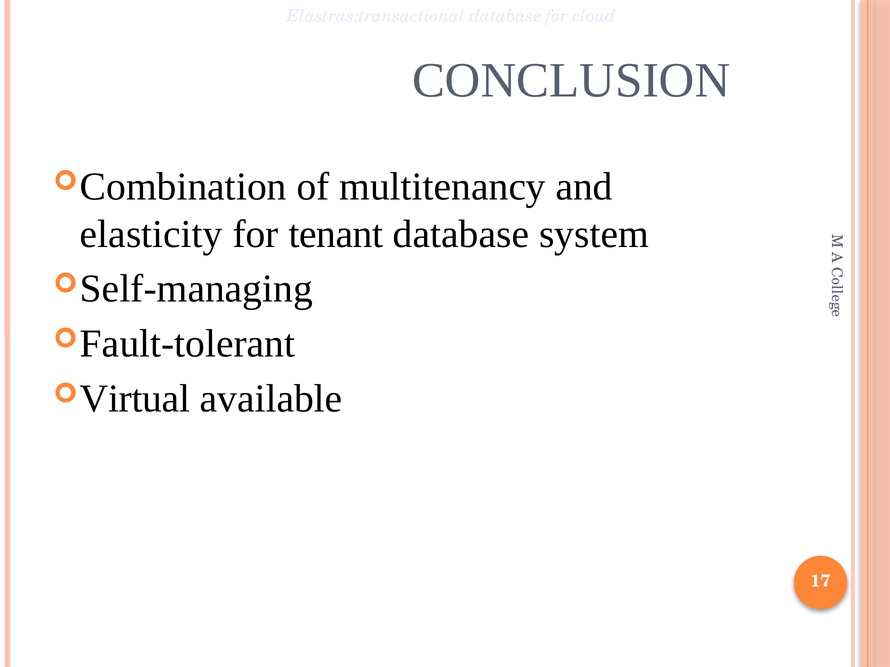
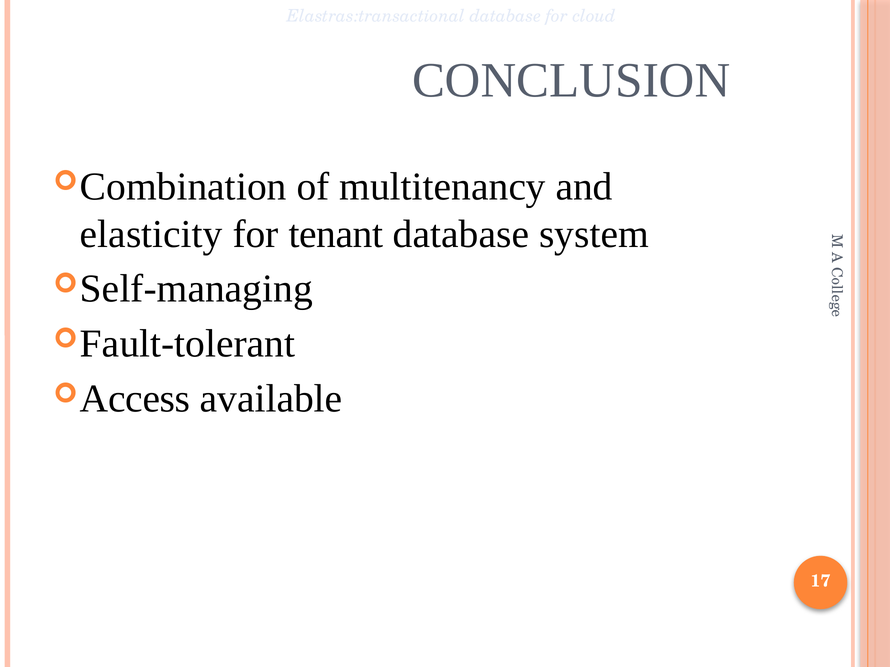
Virtual: Virtual -> Access (135, 399)
